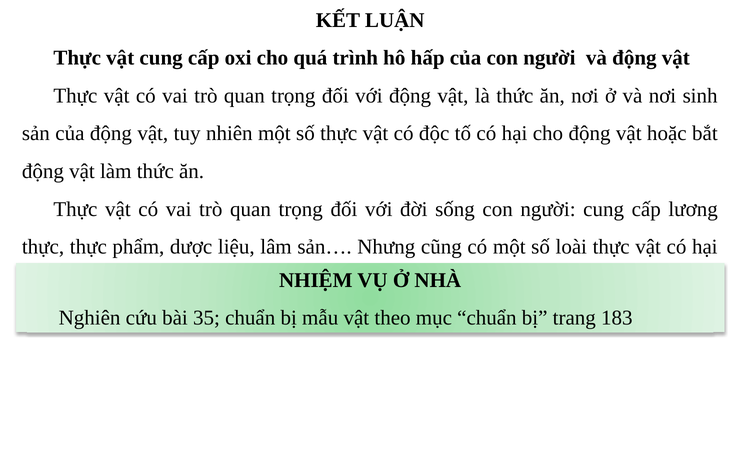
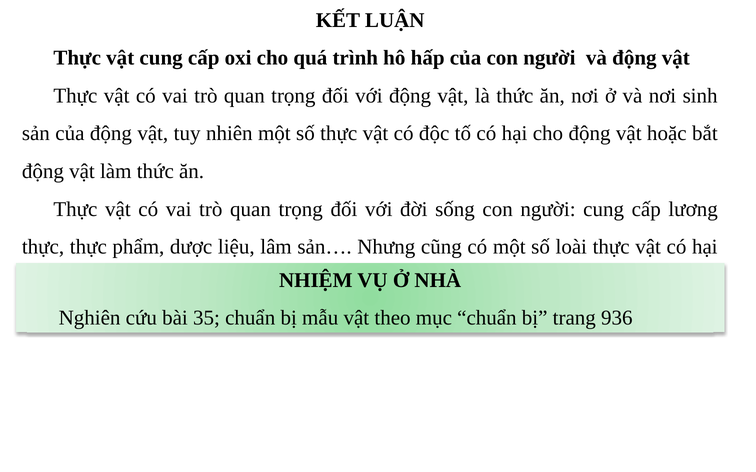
183: 183 -> 936 (617, 318)
